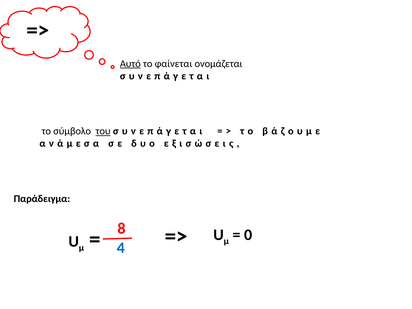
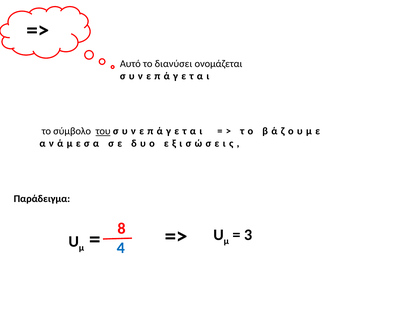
Αυτό underline: present -> none (130, 64)
φαίνεται: φαίνεται -> διανύσει (173, 64)
0: 0 -> 3 (248, 235)
